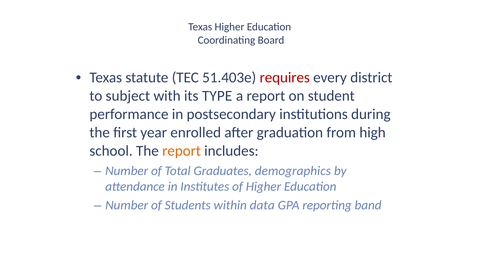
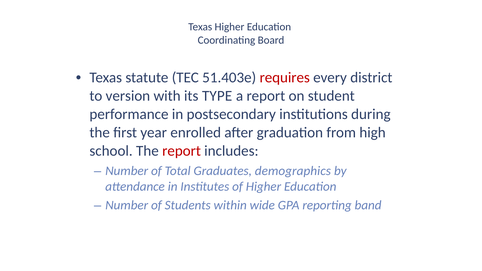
subject: subject -> version (128, 96)
report colour: orange -> red (182, 151)
data: data -> wide (262, 205)
